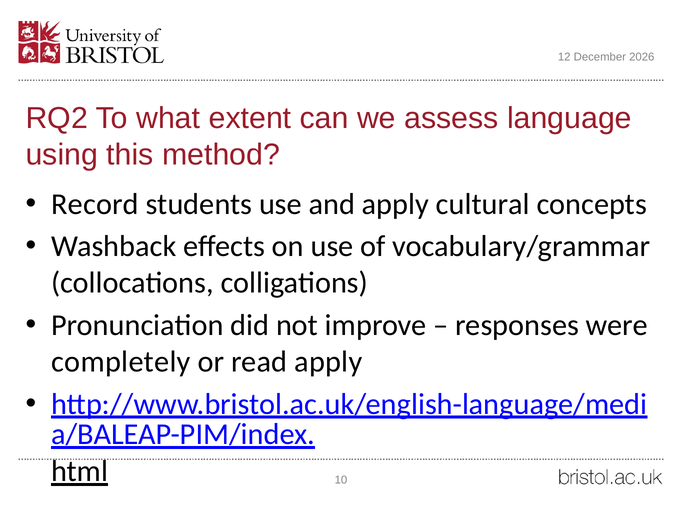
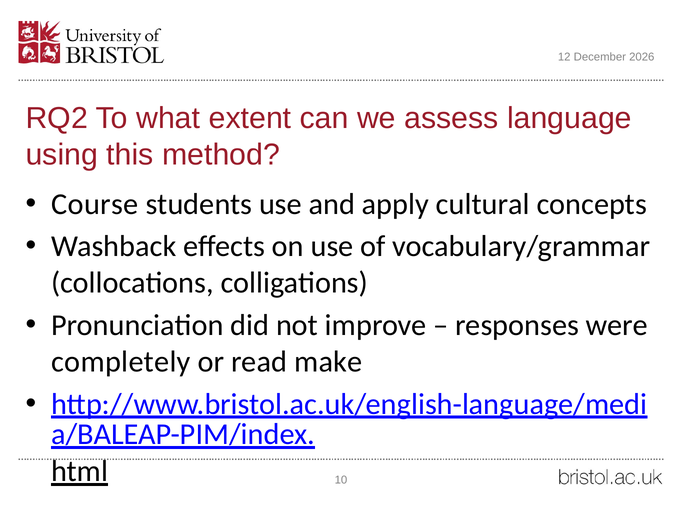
Record: Record -> Course (95, 204)
read apply: apply -> make (328, 362)
